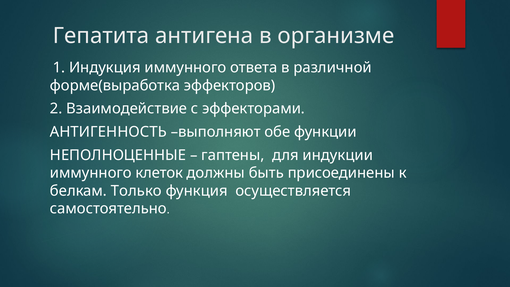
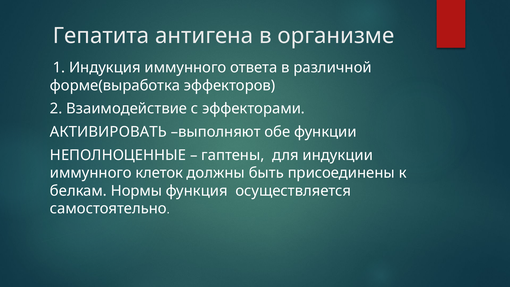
АНТИГЕННОСТЬ: АНТИГЕННОСТЬ -> АКТИВИРОВАТЬ (108, 132)
Только: Только -> Нормы (136, 191)
